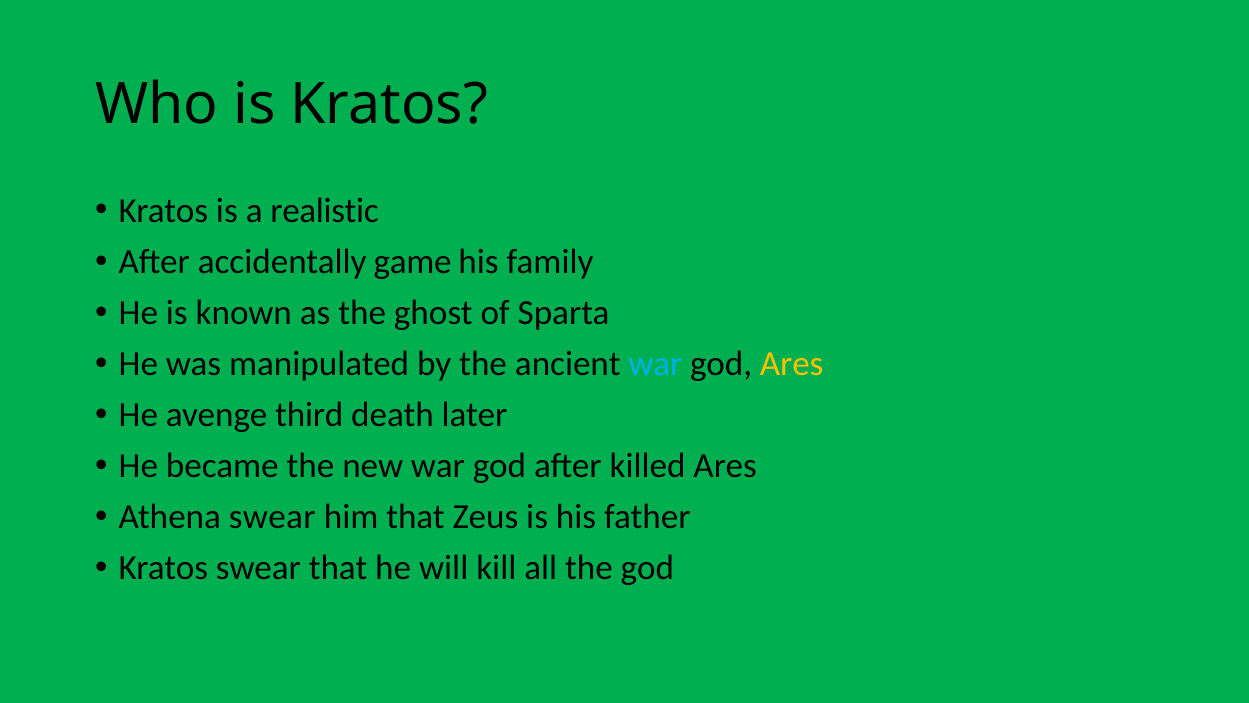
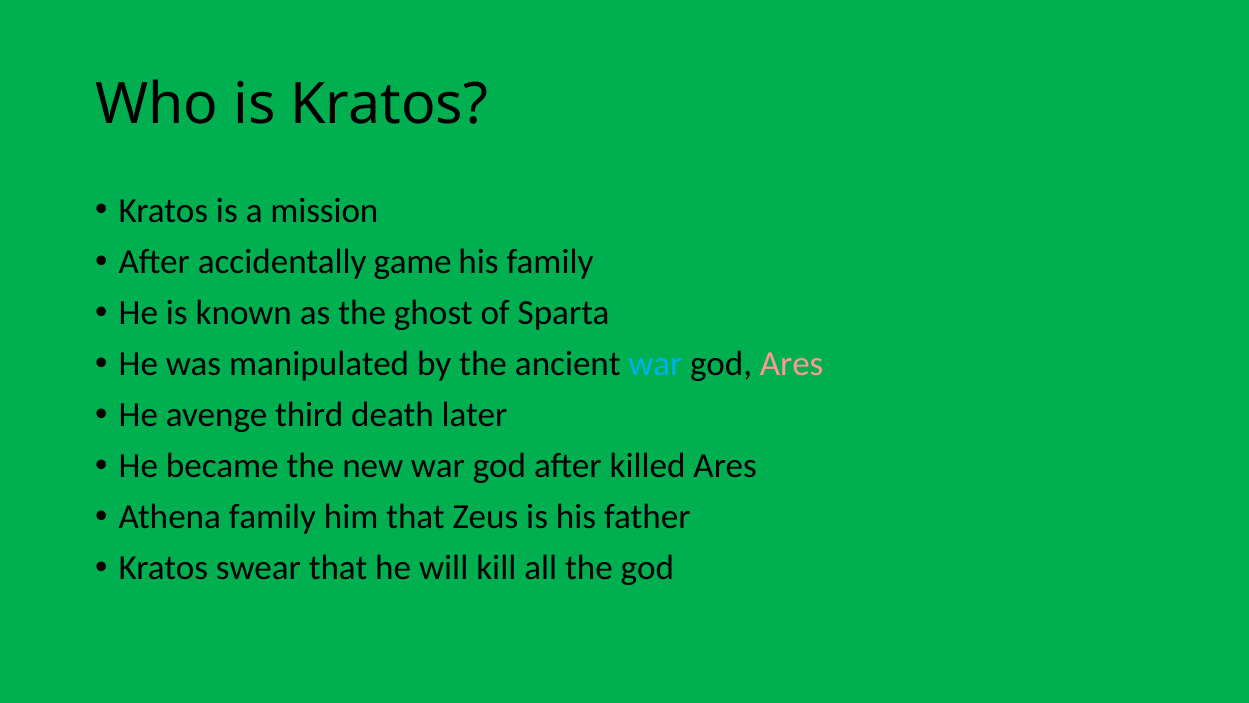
realistic: realistic -> mission (324, 210)
Ares colour: yellow -> pink (792, 364)
Athena swear: swear -> family (272, 517)
